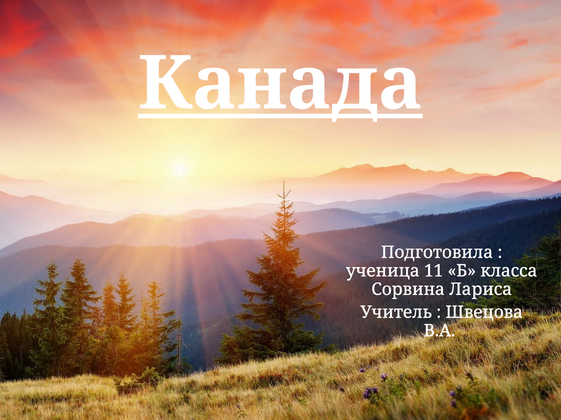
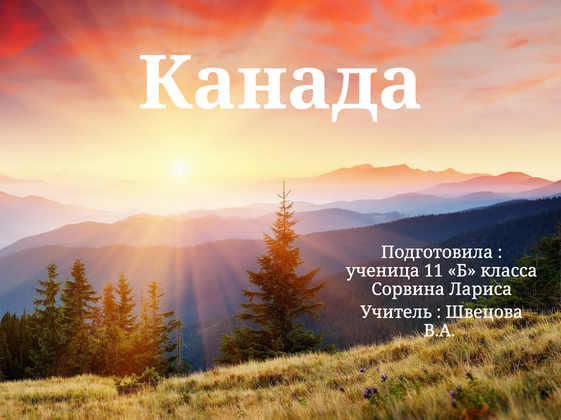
Канада underline: present -> none (280, 84)
